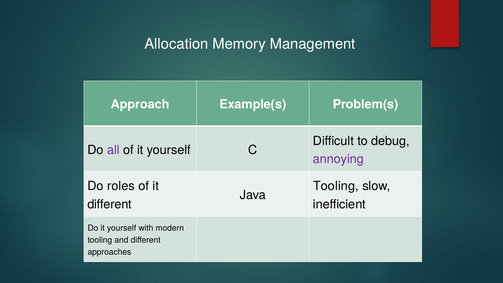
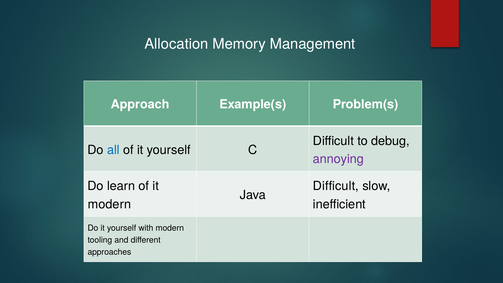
all colour: purple -> blue (113, 150)
roles: roles -> learn (121, 186)
Tooling: Tooling -> Difficult (336, 186)
different: different -> modern (109, 204)
